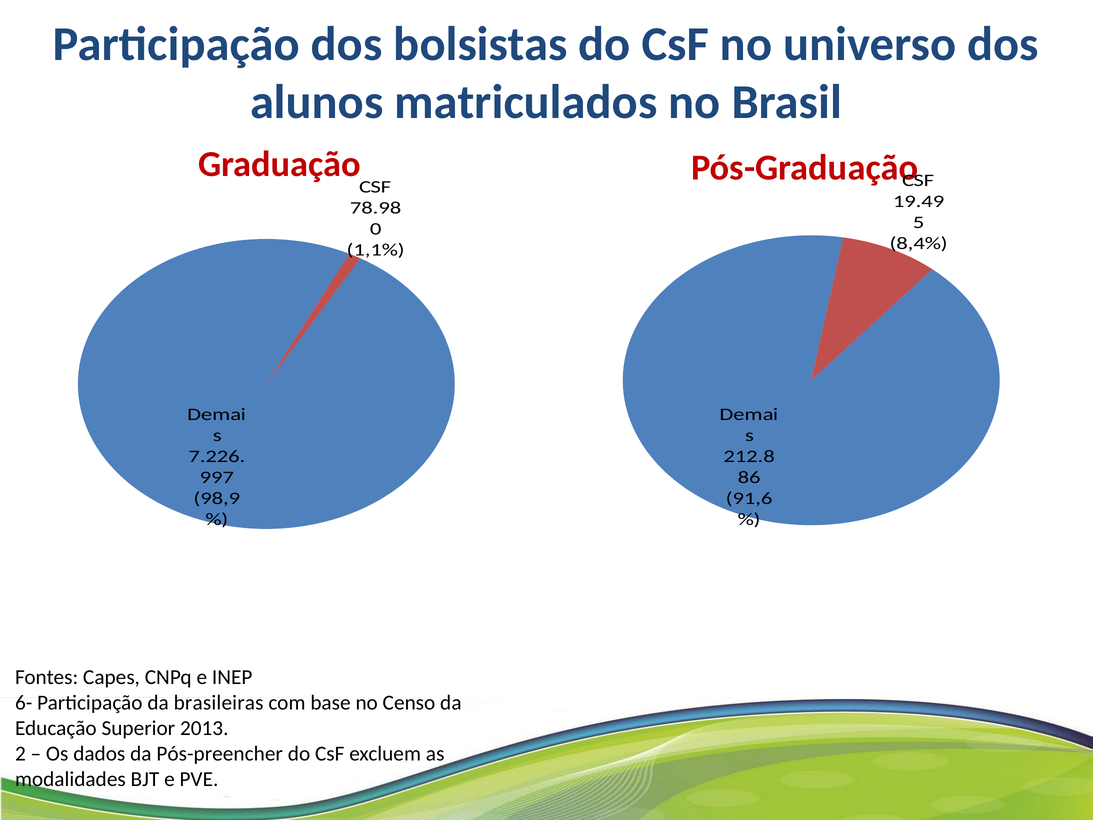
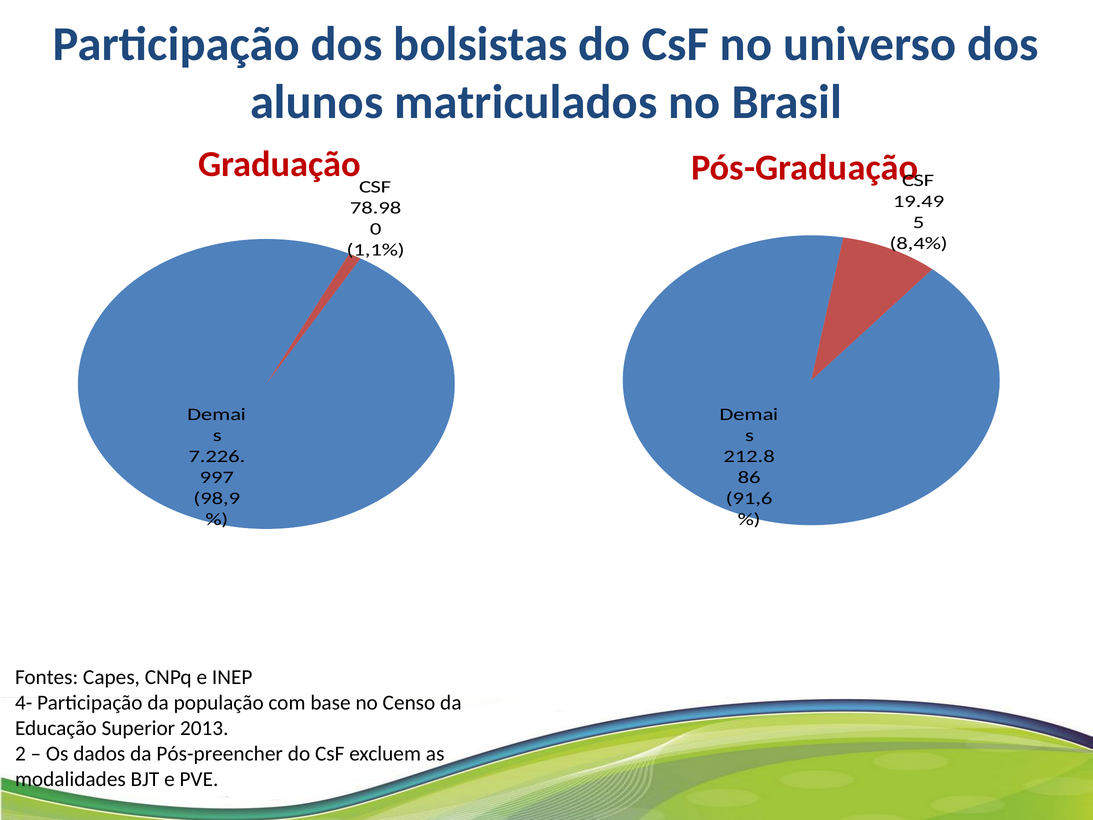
6-: 6- -> 4- (24, 703)
brasileiras: brasileiras -> população (219, 703)
